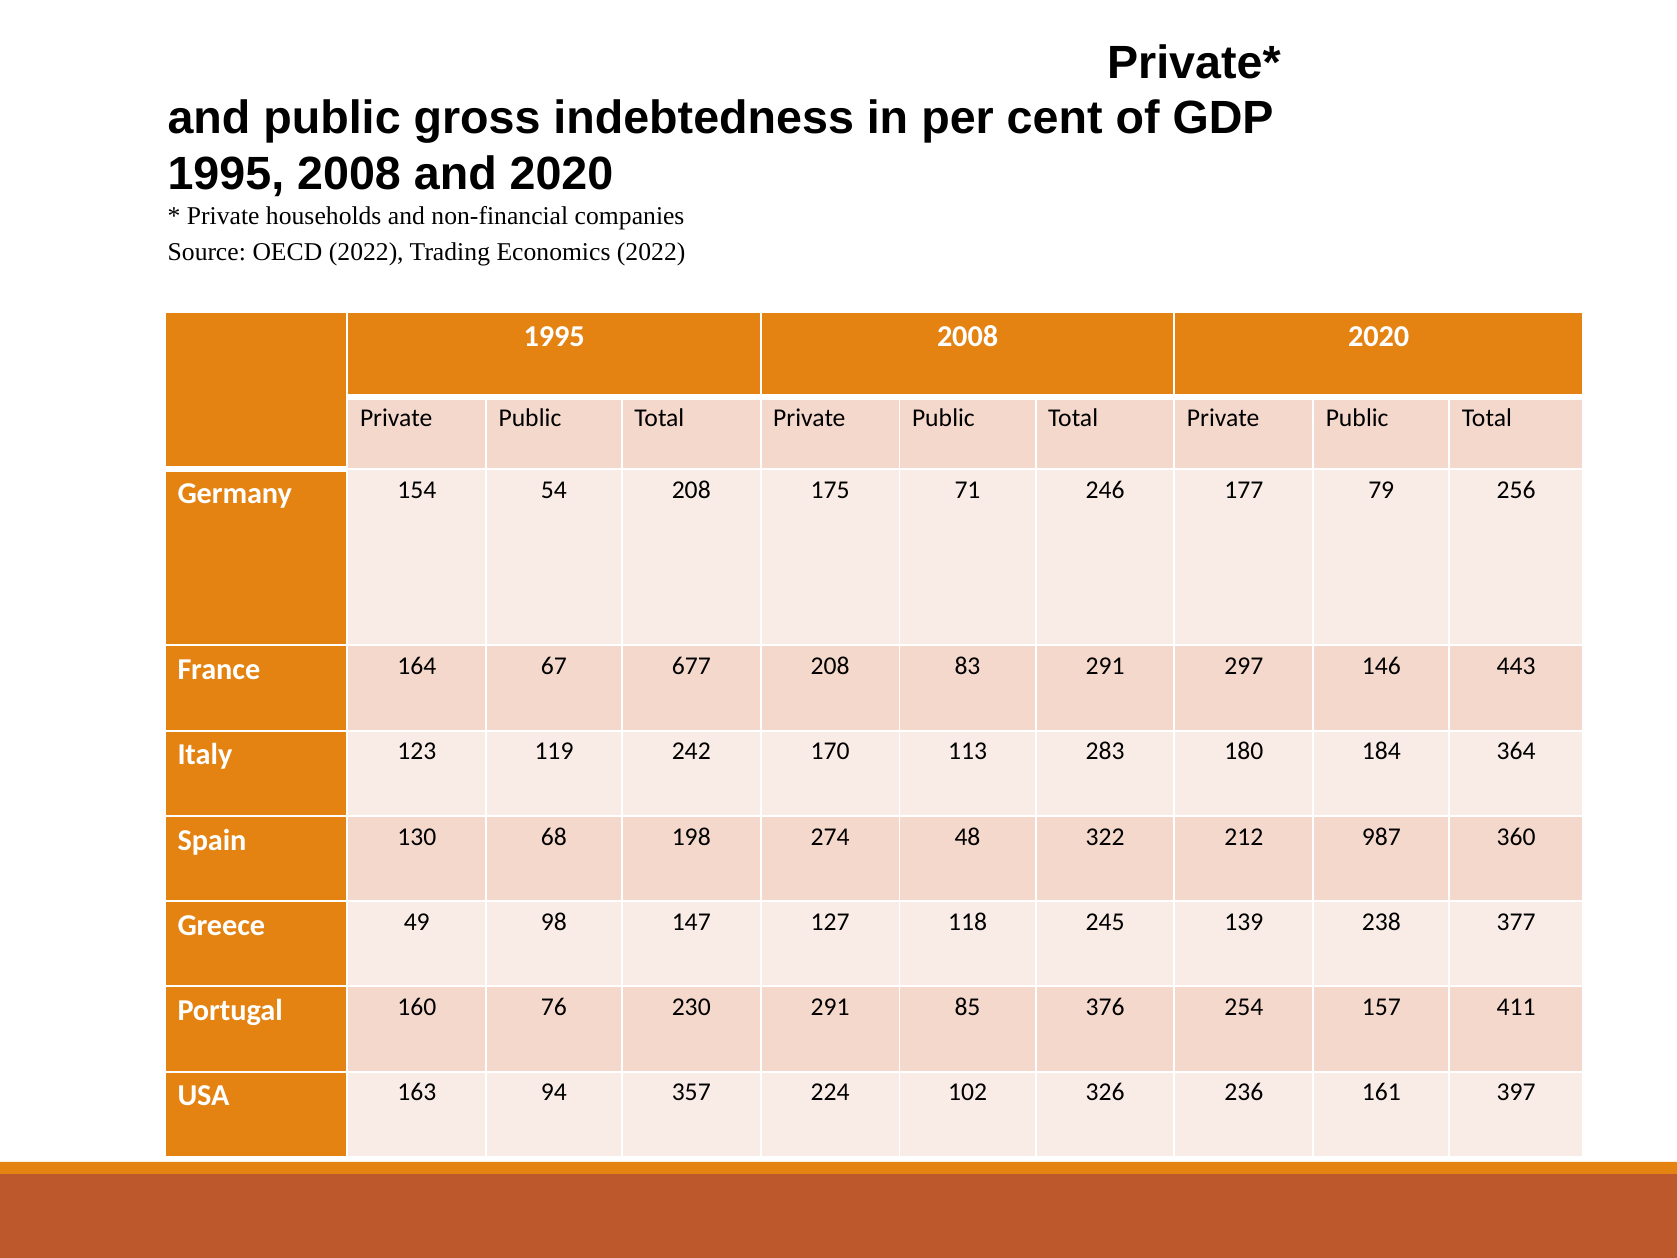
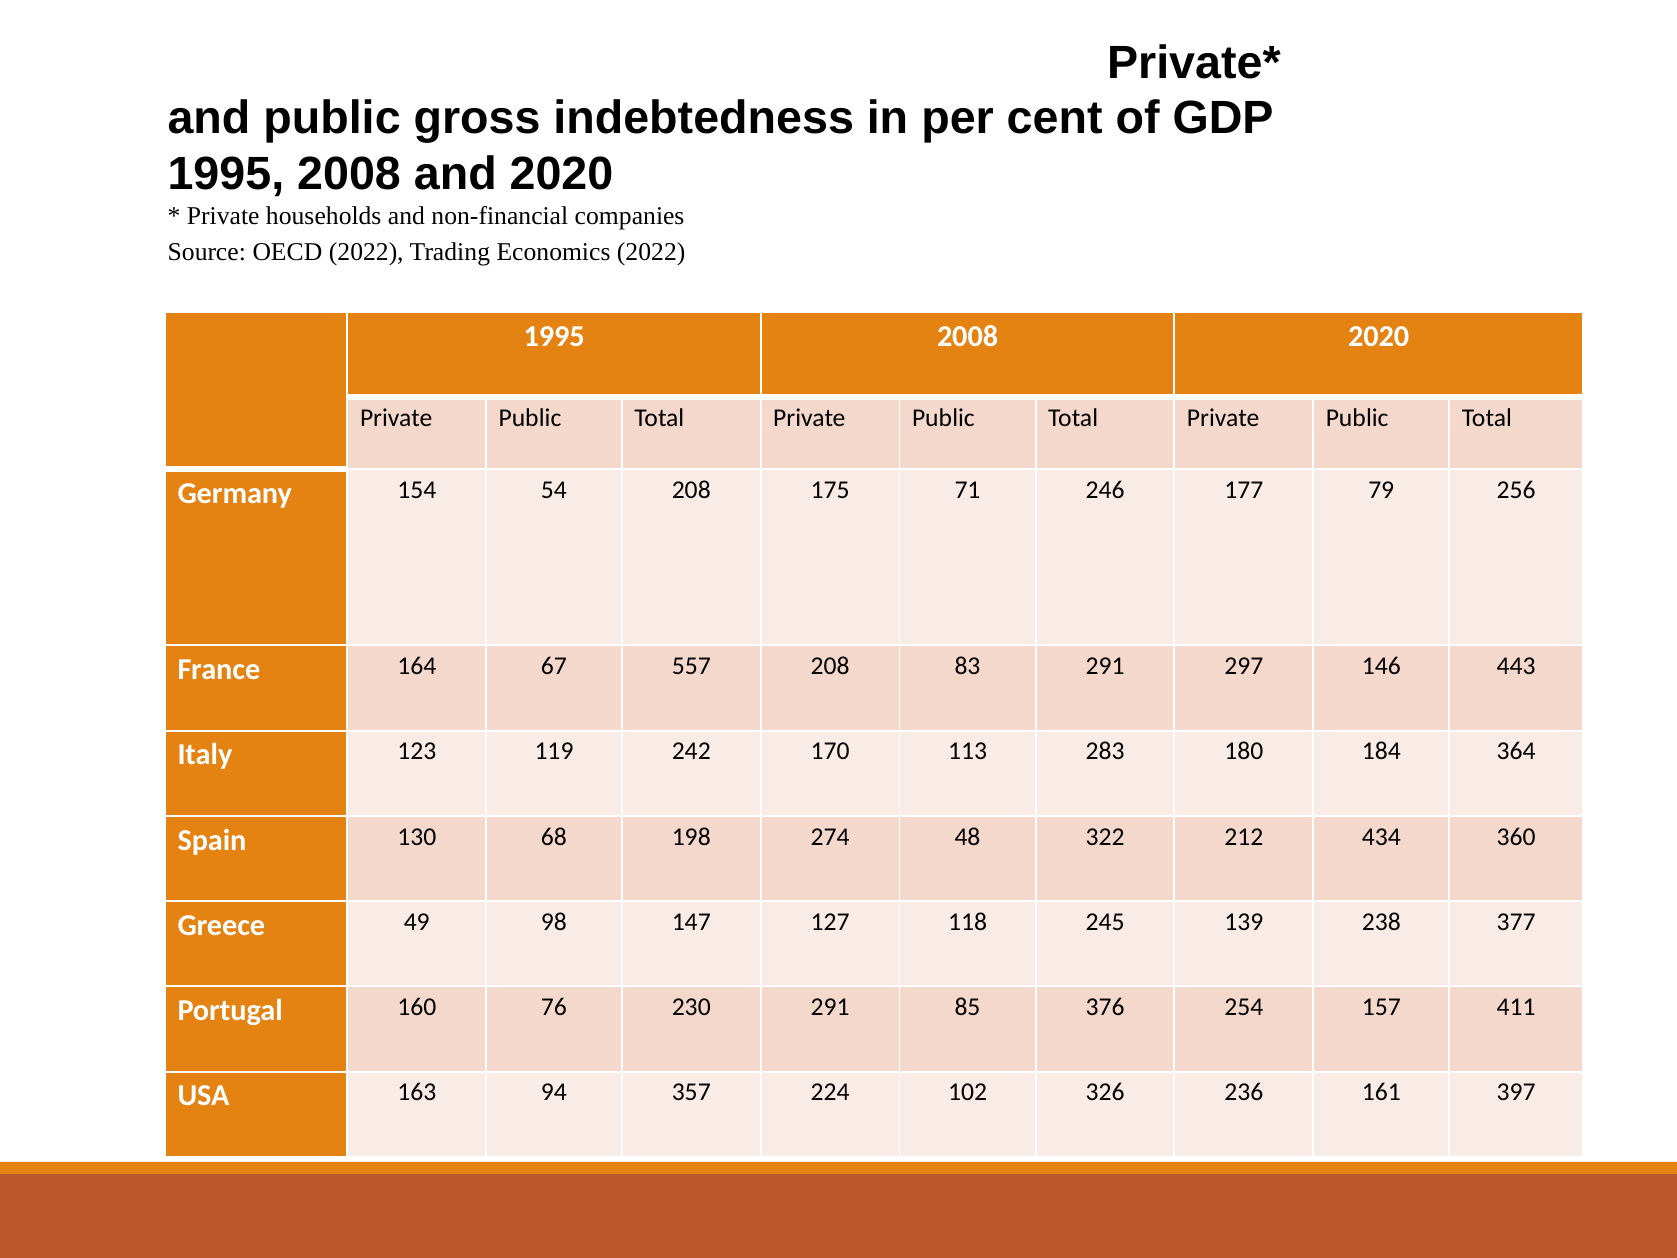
677: 677 -> 557 (691, 666)
987: 987 -> 434 (1381, 837)
